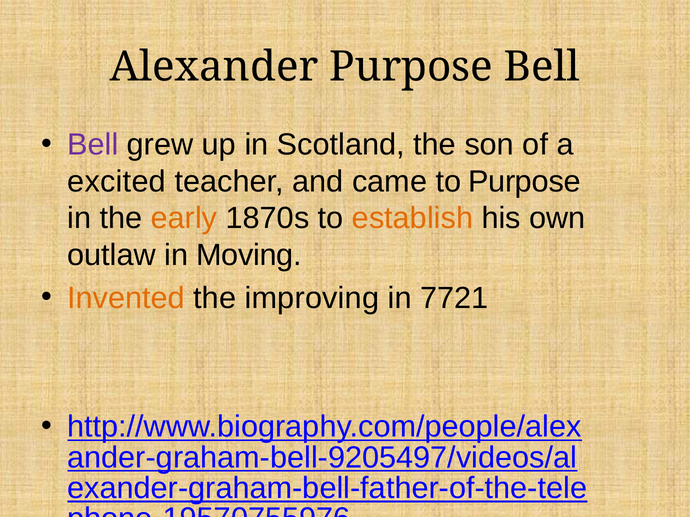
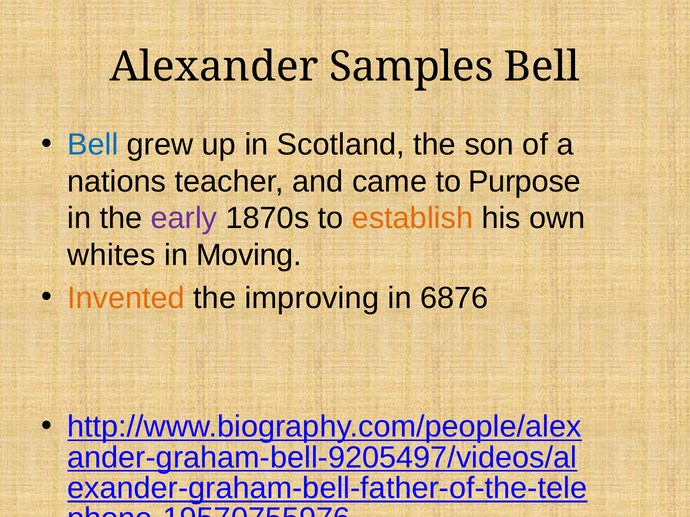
Alexander Purpose: Purpose -> Samples (411, 67)
Bell colour: purple -> blue (93, 145)
excited: excited -> nations (117, 182)
early colour: orange -> purple (184, 218)
outlaw: outlaw -> whites (111, 255)
7721: 7721 -> 6876 (454, 298)
